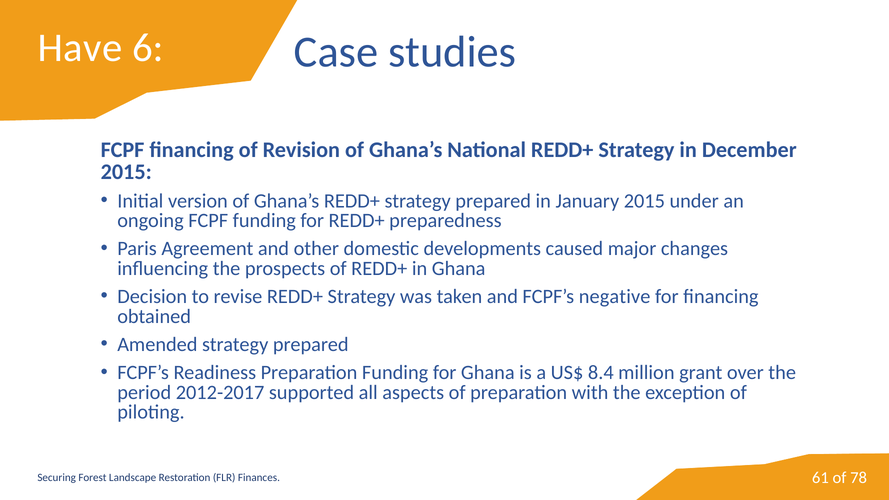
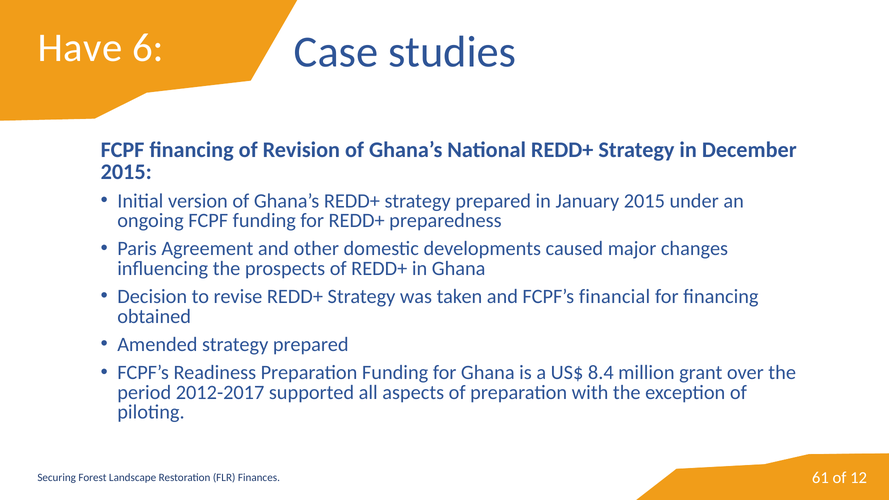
negative: negative -> financial (615, 297)
78: 78 -> 12 (859, 478)
